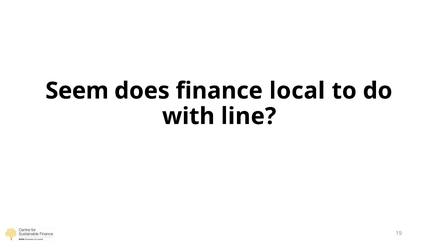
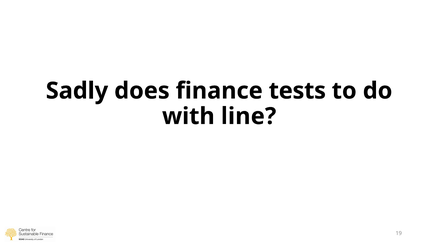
Seem: Seem -> Sadly (77, 91)
local: local -> tests (297, 91)
